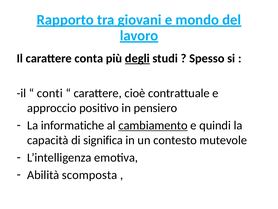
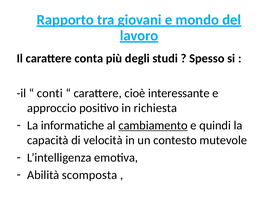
degli underline: present -> none (137, 58)
contrattuale: contrattuale -> interessante (179, 93)
pensiero: pensiero -> richiesta (155, 108)
significa: significa -> velocità (103, 140)
